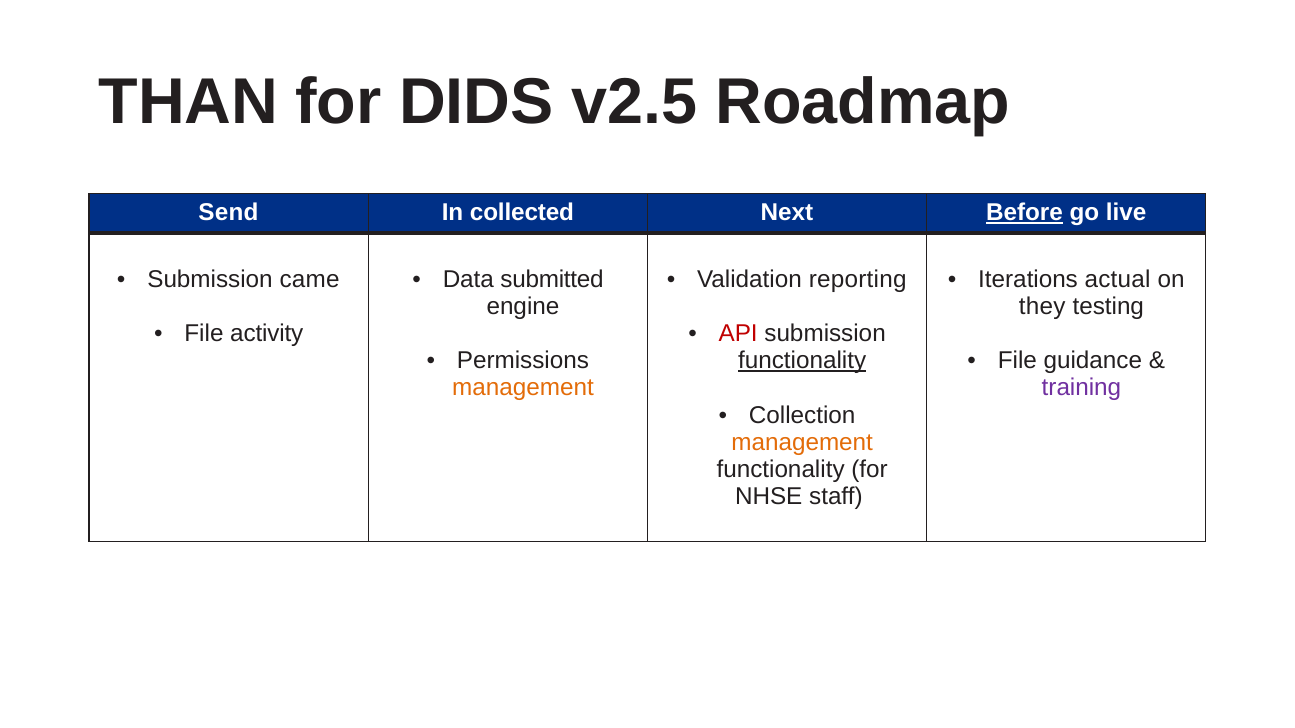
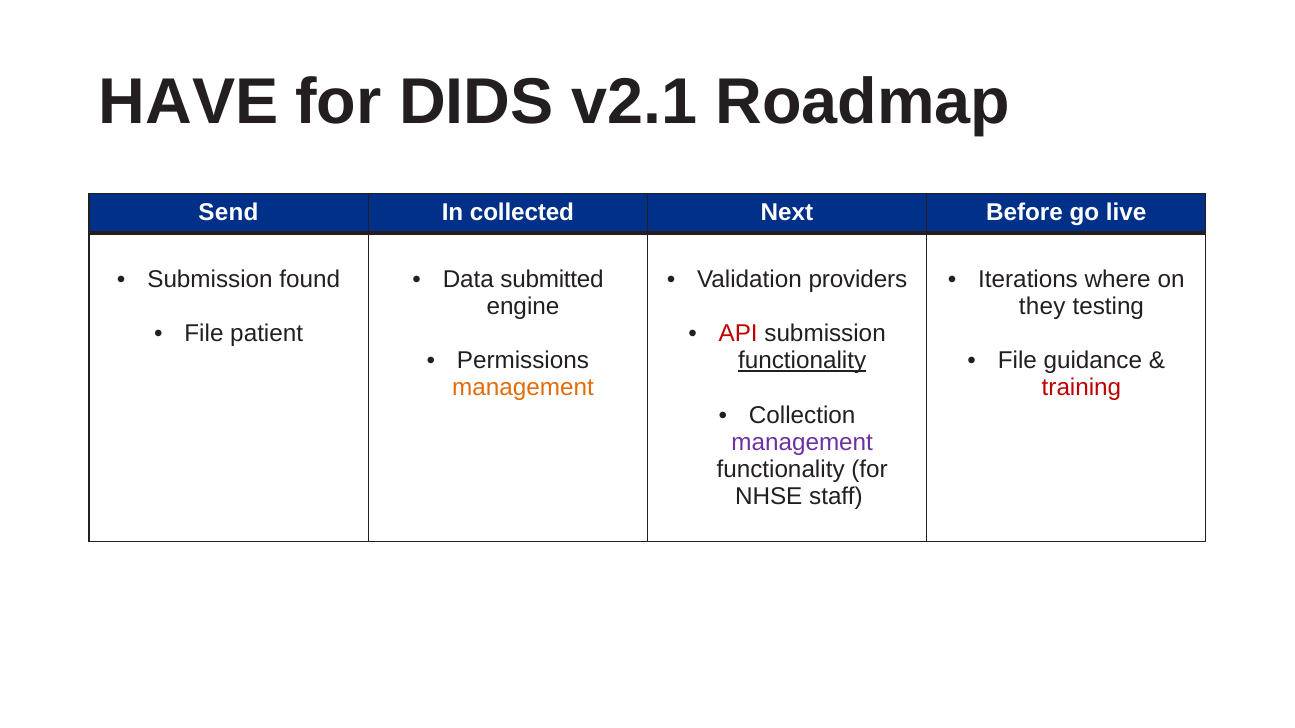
THAN: THAN -> HAVE (189, 102)
v2.5: v2.5 -> v2.1 (635, 102)
Before underline: present -> none (1024, 213)
came: came -> found (310, 279)
reporting: reporting -> providers (858, 279)
actual: actual -> where (1118, 279)
activity: activity -> patient (267, 334)
training colour: purple -> red (1081, 388)
management colour: orange -> purple (802, 442)
